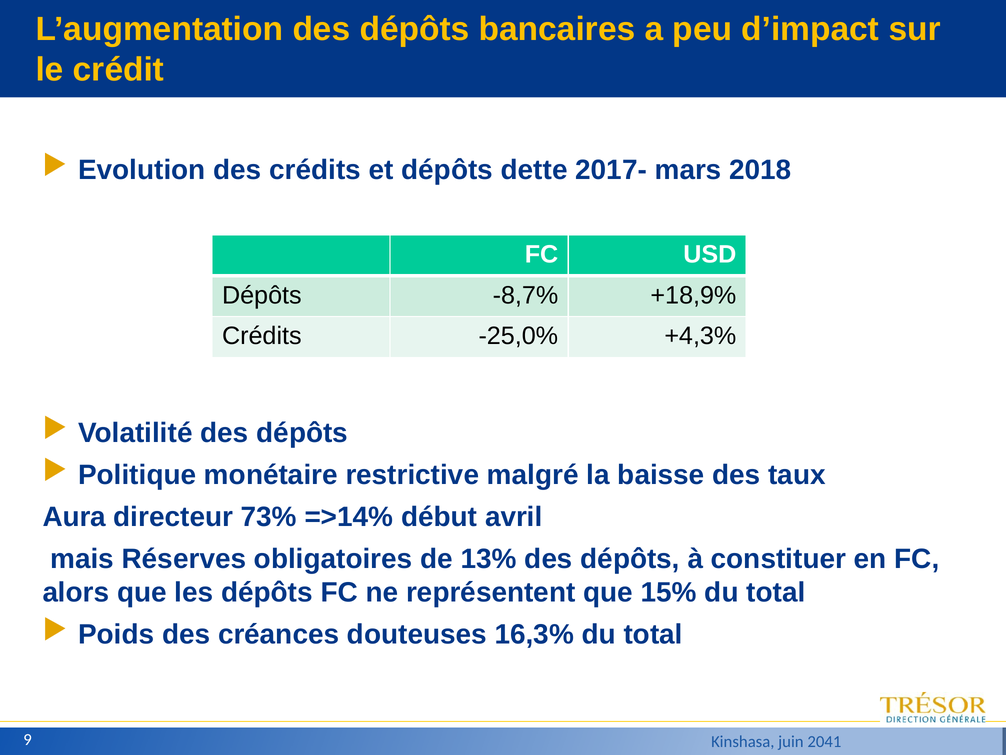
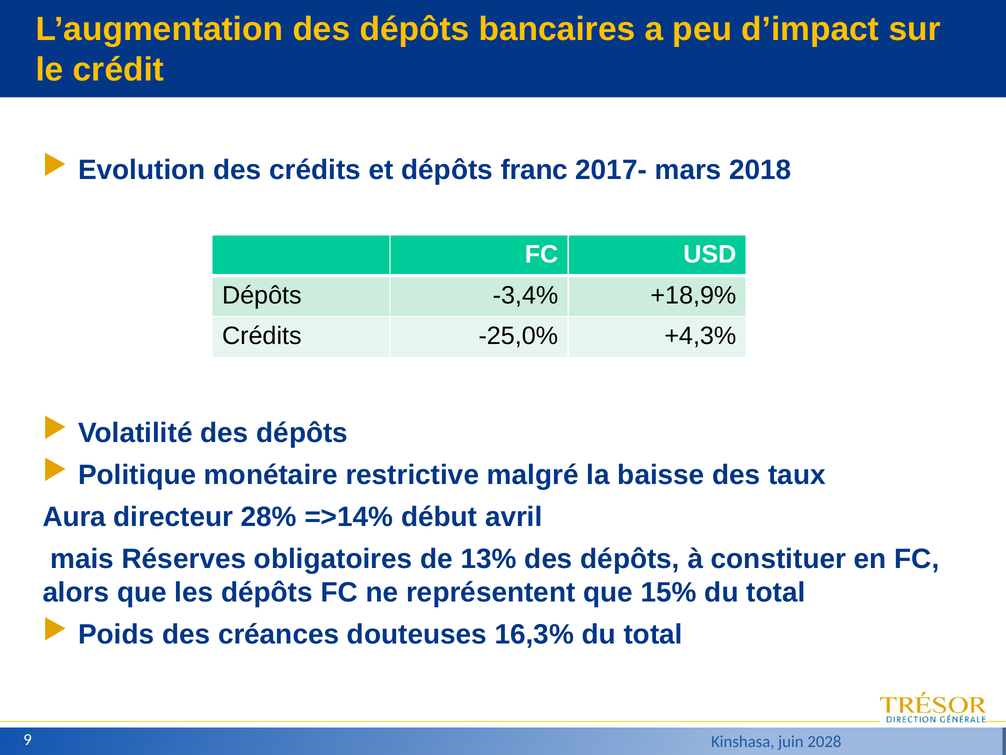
dette: dette -> franc (534, 170)
-8,7%: -8,7% -> -3,4% (525, 295)
73%: 73% -> 28% (269, 517)
2041: 2041 -> 2028 (824, 741)
